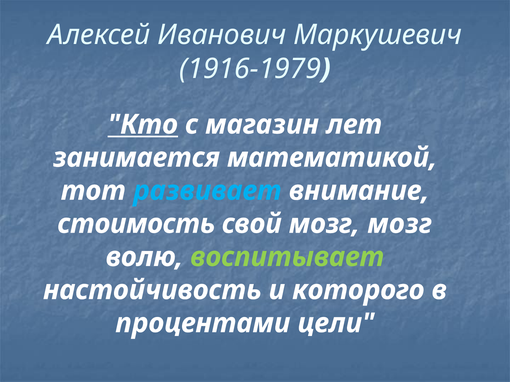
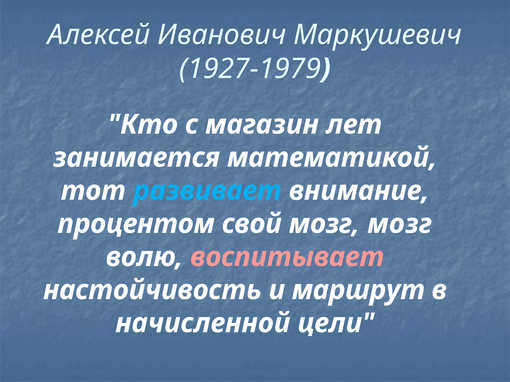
1916-1979: 1916-1979 -> 1927-1979 (250, 69)
Кто underline: present -> none (143, 125)
стоимость: стоимость -> процентом (136, 224)
воспитывает colour: light green -> pink (287, 257)
которого: которого -> маршрут (358, 290)
процентами: процентами -> начисленной (203, 324)
